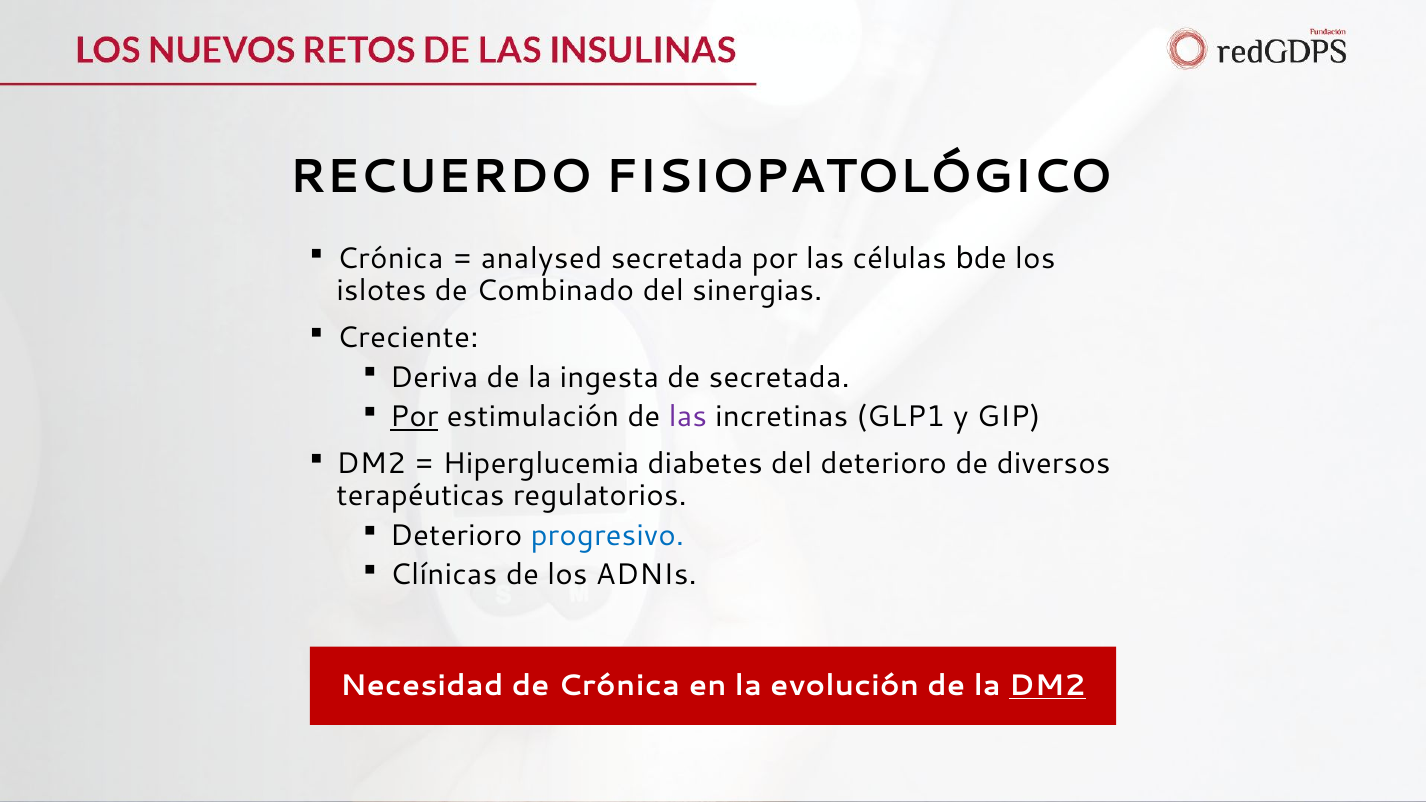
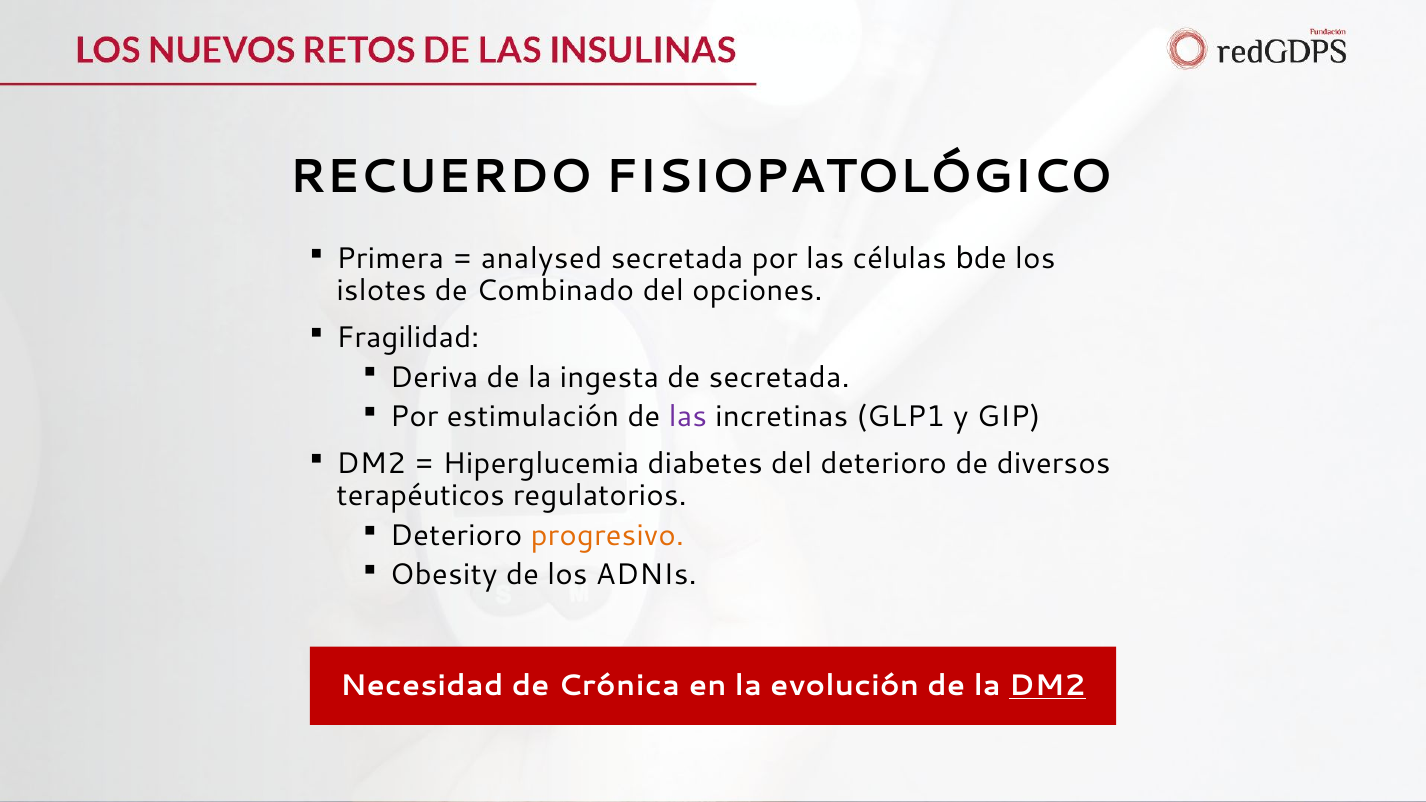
Crónica: Crónica -> Primera (390, 259)
sinergias: sinergias -> opciones (757, 291)
Creciente: Creciente -> Fragilidad (408, 338)
Por underline: present -> none (414, 417)
terapéuticas: terapéuticas -> terapéuticos (421, 496)
progresivo colour: blue -> orange (607, 536)
Clínicas: Clínicas -> Obesity (444, 575)
